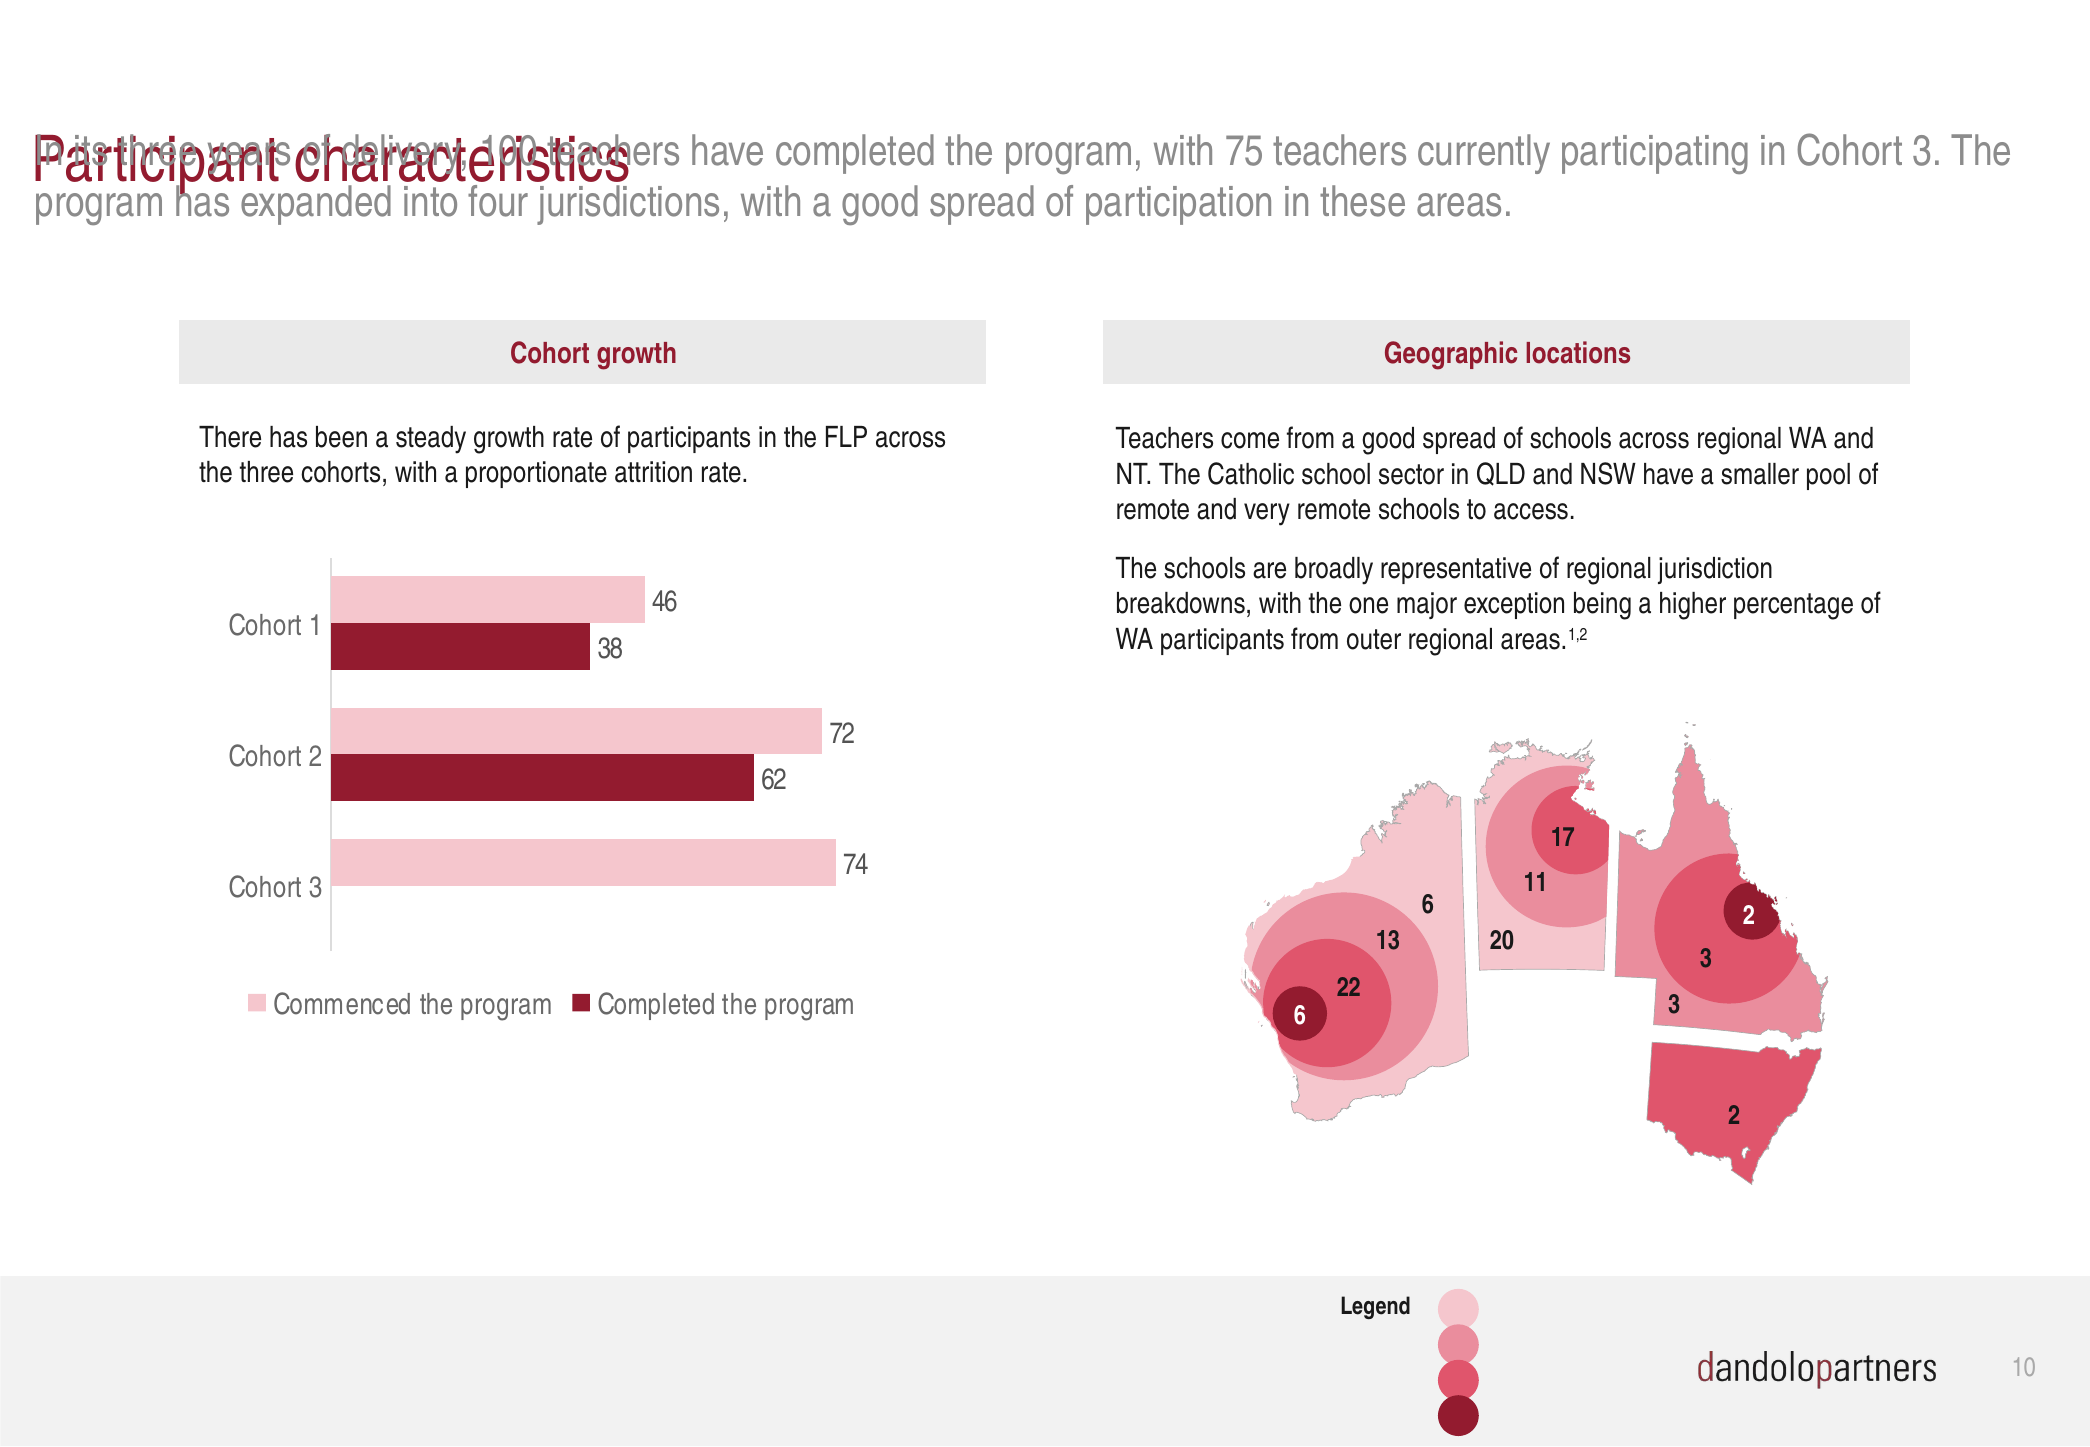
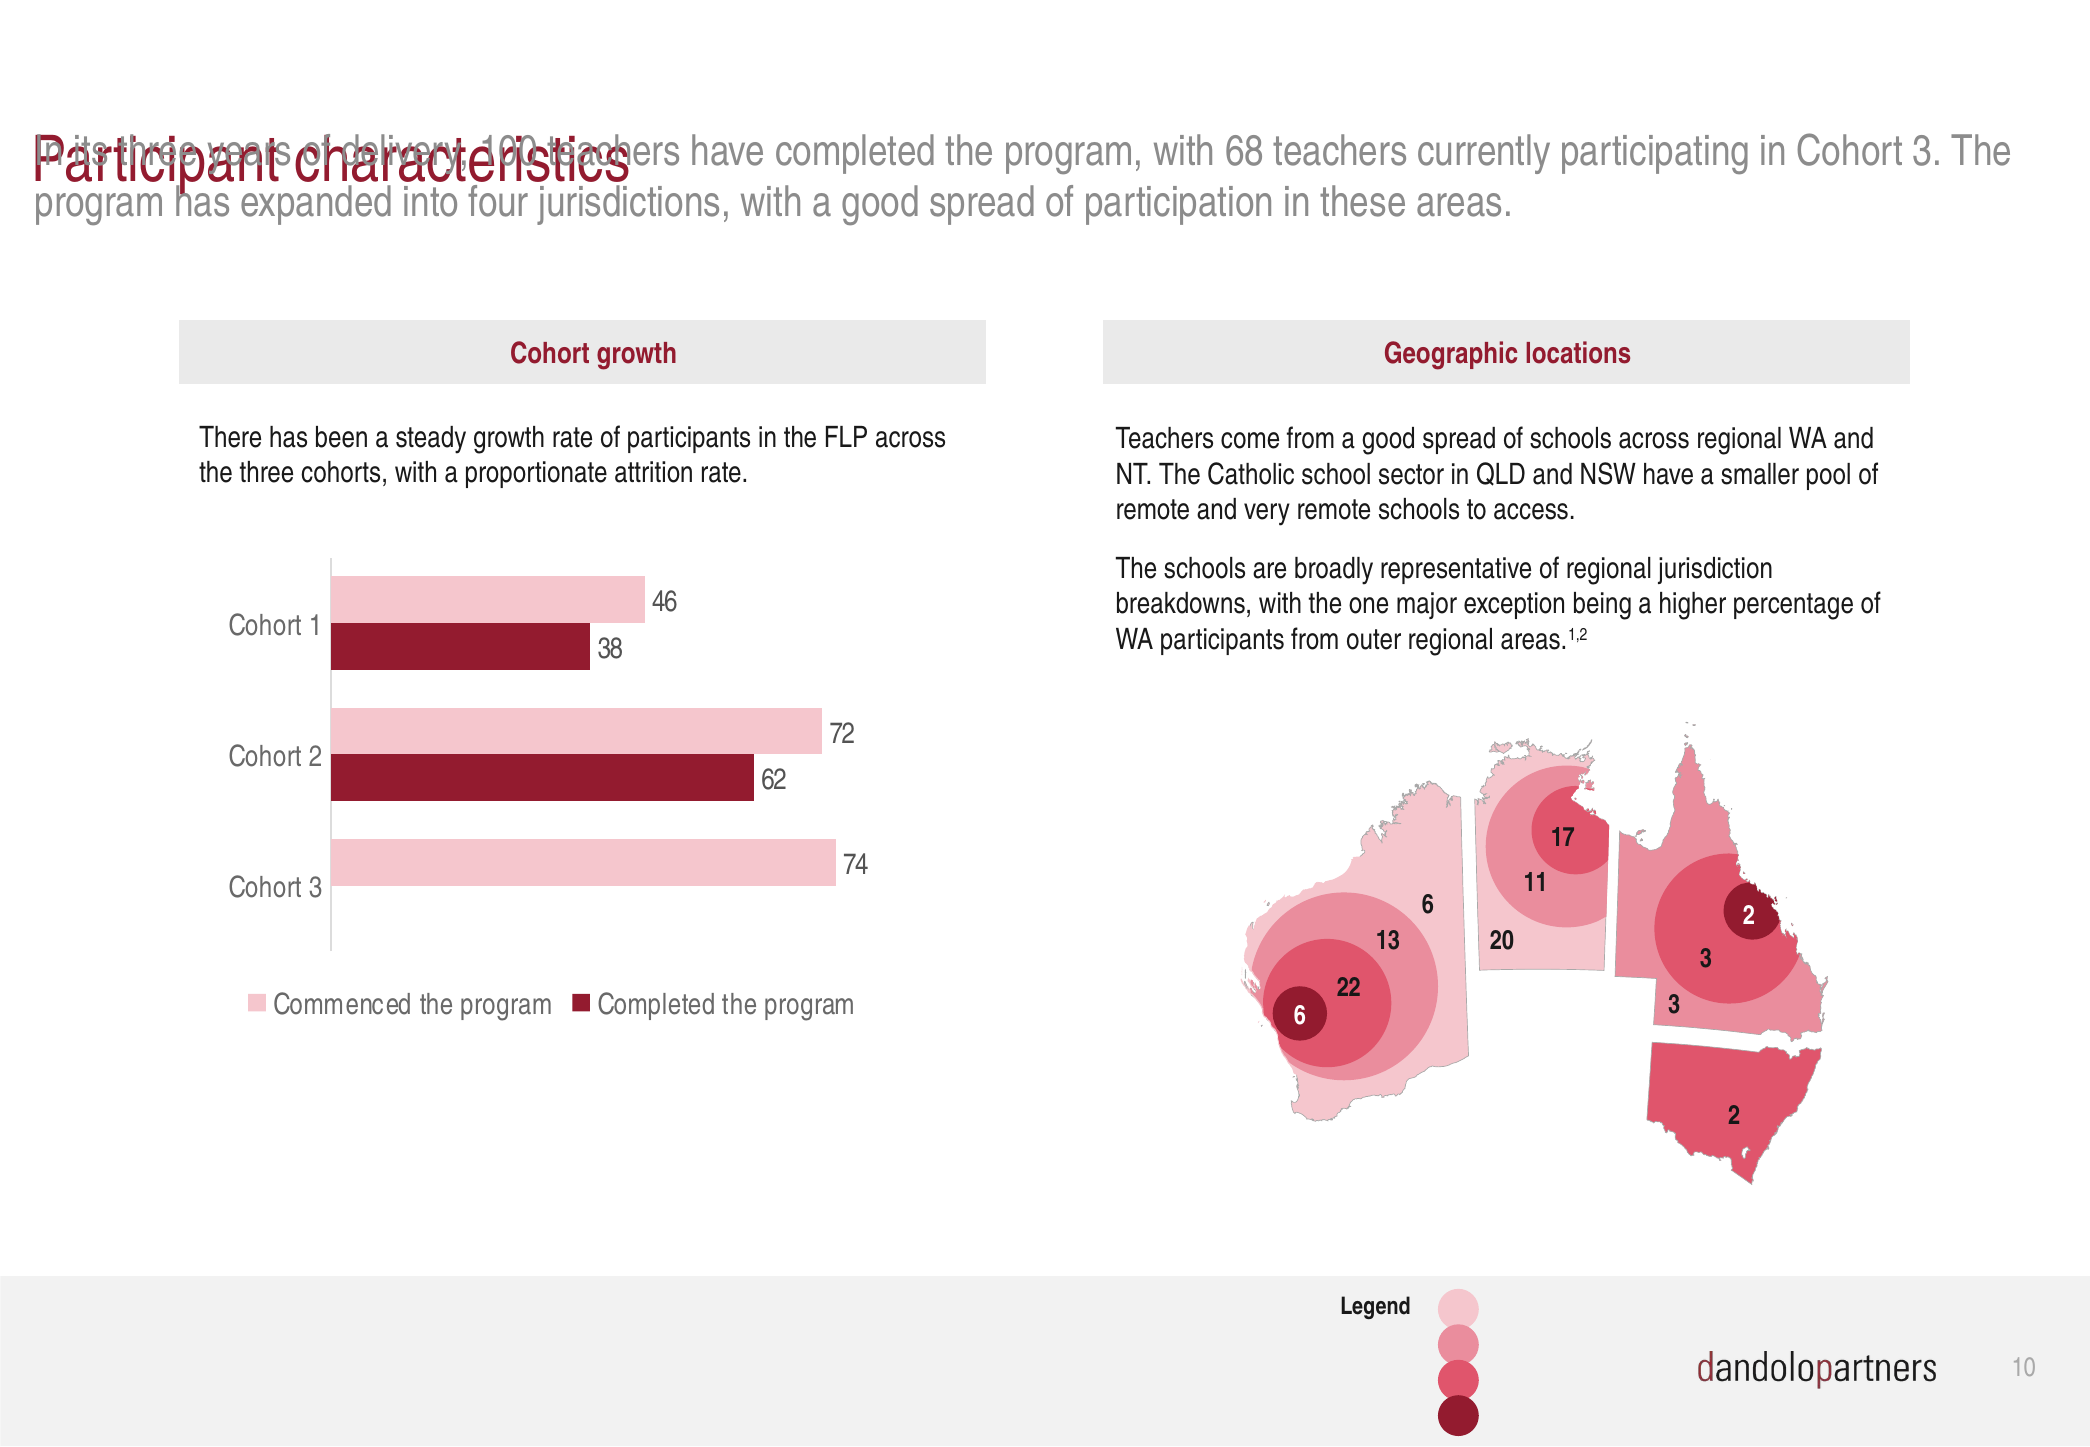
75: 75 -> 68 (1245, 151)
